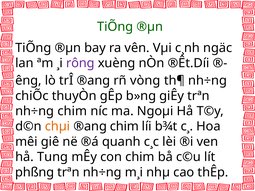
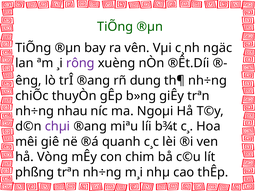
vòng: vòng -> dung (145, 81)
nh÷ng chim: chim -> nhau (72, 111)
chµi colour: orange -> purple (57, 127)
®ang chim: chim -> miªu (124, 127)
Tung: Tung -> Vòng (53, 157)
